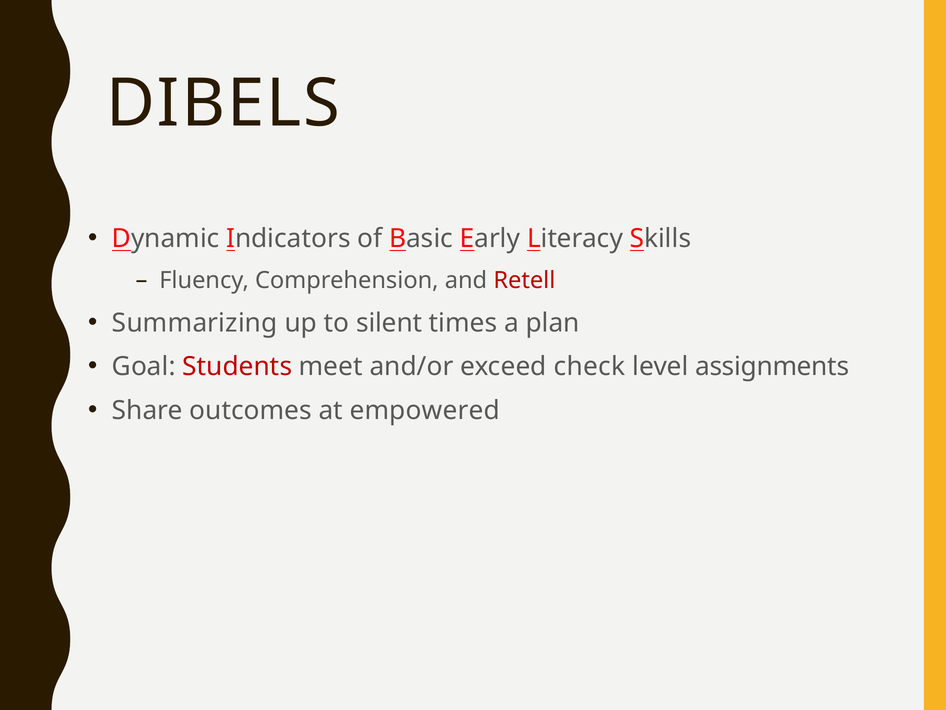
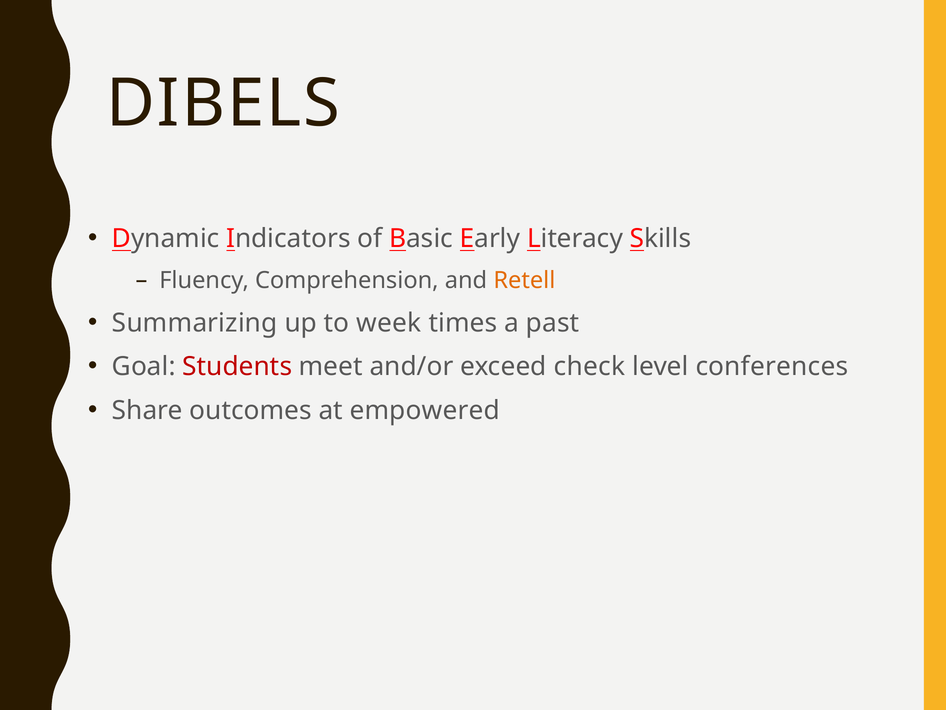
Retell colour: red -> orange (524, 280)
silent: silent -> week (389, 323)
plan: plan -> past (553, 323)
assignments: assignments -> conferences (772, 366)
